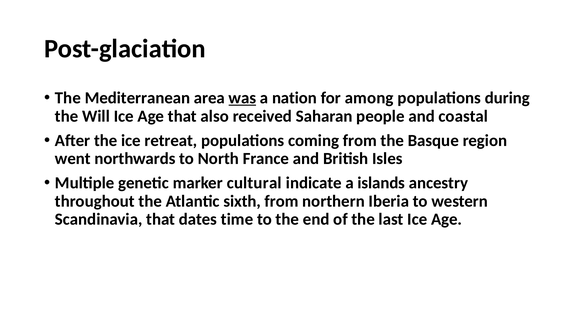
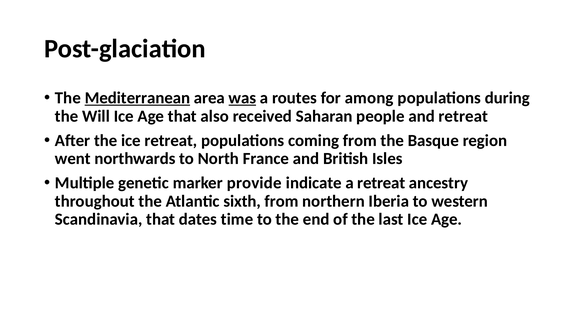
Mediterranean underline: none -> present (137, 98)
nation: nation -> routes (294, 98)
and coastal: coastal -> retreat (463, 116)
cultural: cultural -> provide (254, 183)
a islands: islands -> retreat (381, 183)
